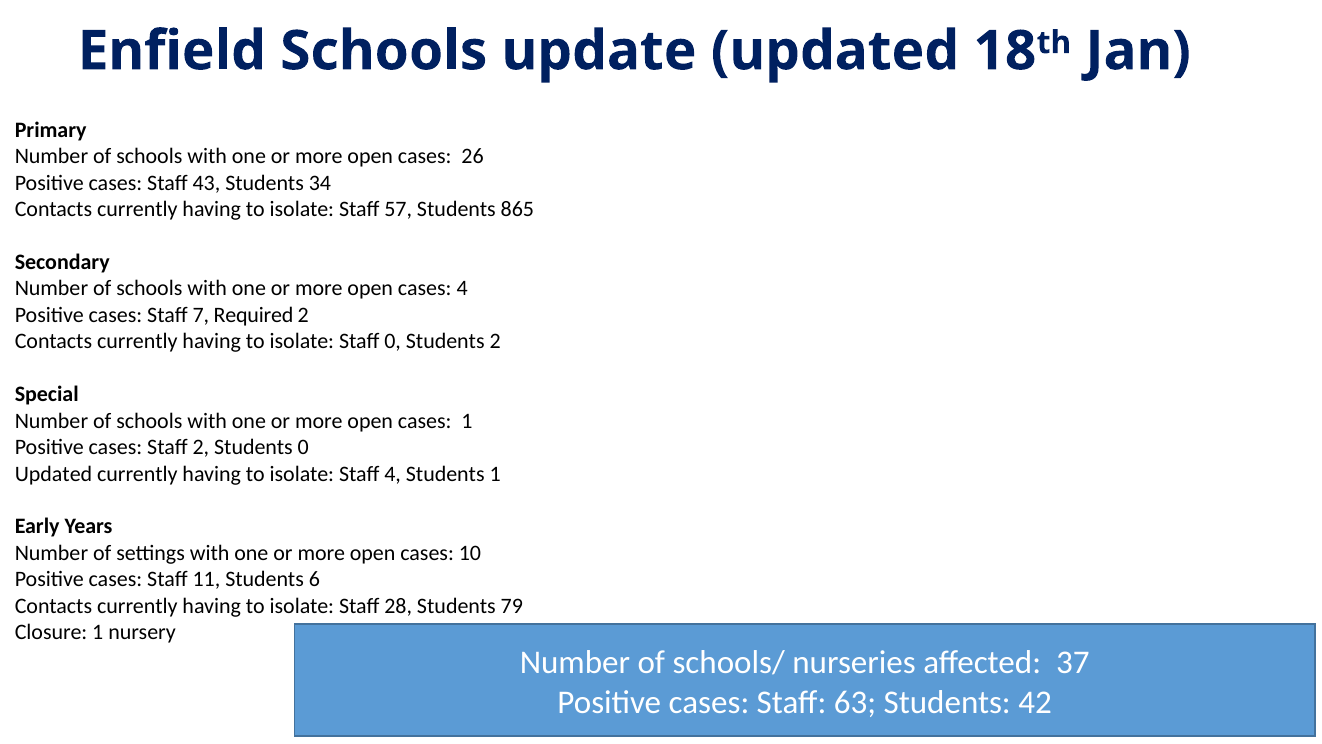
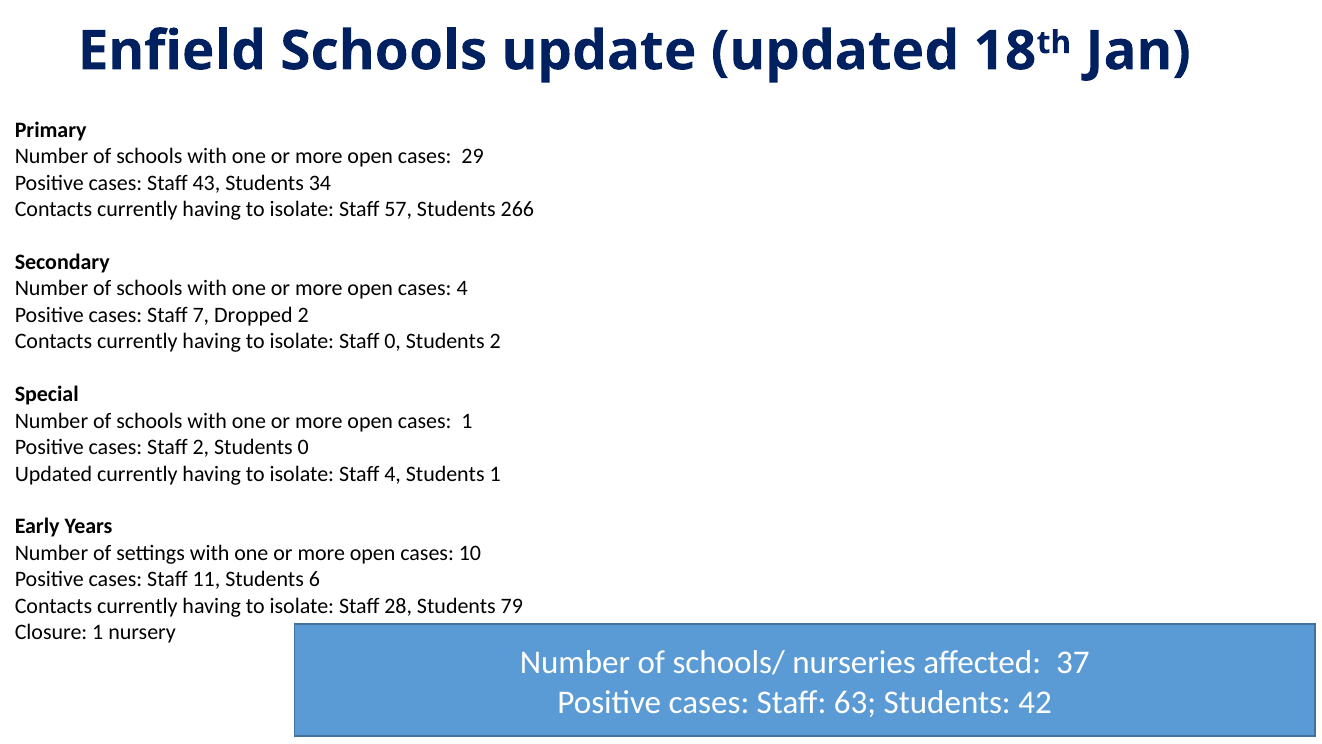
26: 26 -> 29 (473, 156)
865: 865 -> 266 (517, 209)
Required: Required -> Dropped (253, 315)
